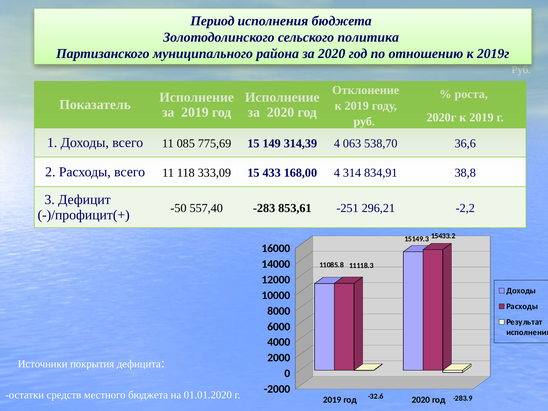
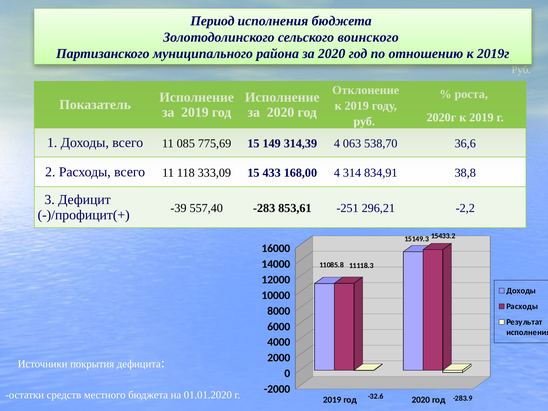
политика: политика -> воинского (368, 37)
-50: -50 -> -39 (178, 208)
